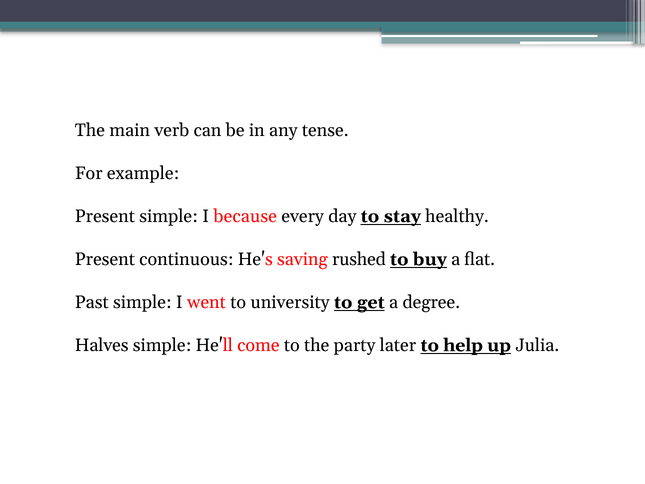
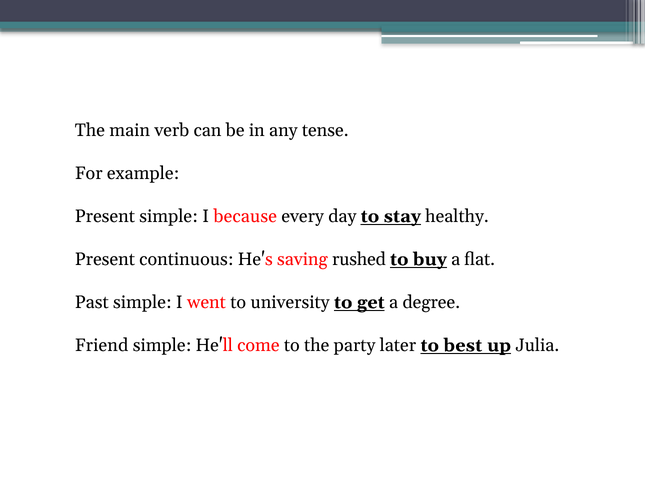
Halves: Halves -> Friend (102, 345)
help: help -> best (463, 345)
